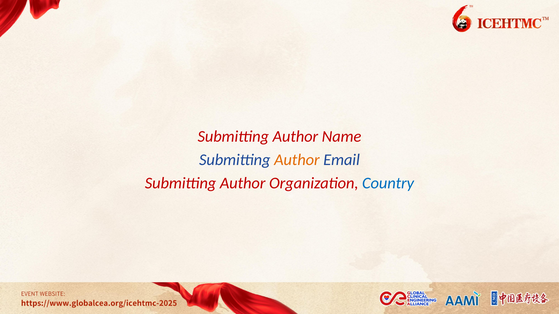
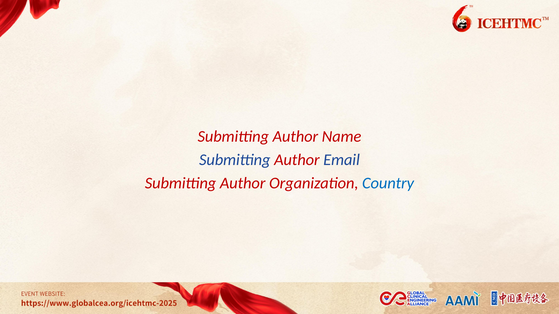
Author colour: orange -> red (297, 160)
